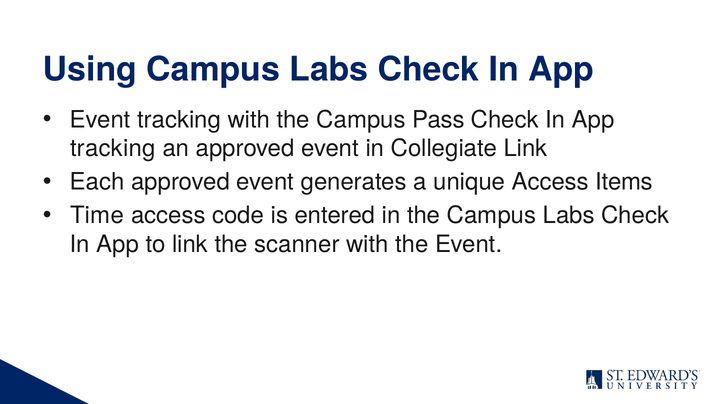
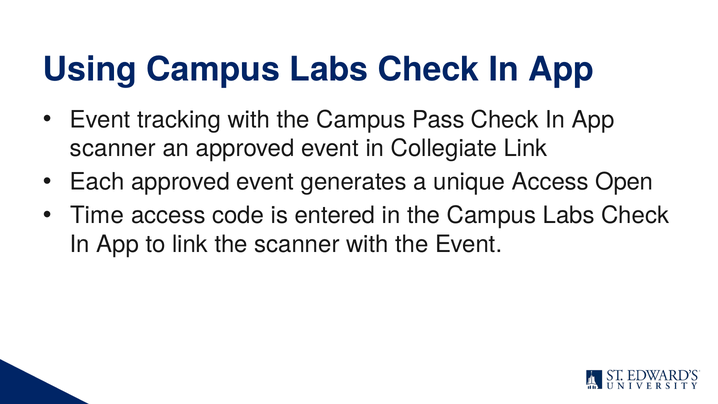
tracking: tracking -> scanner (113, 149)
Items: Items -> Open (624, 182)
